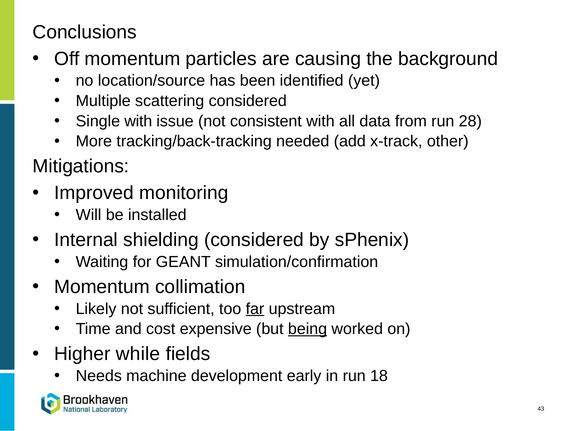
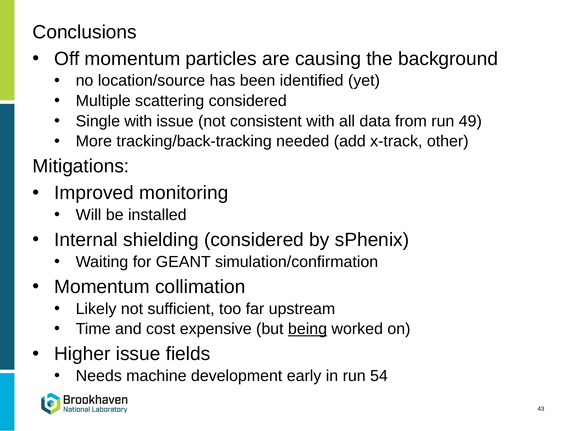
28: 28 -> 49 (470, 121)
far underline: present -> none (255, 308)
Higher while: while -> issue (138, 353)
18: 18 -> 54 (379, 375)
